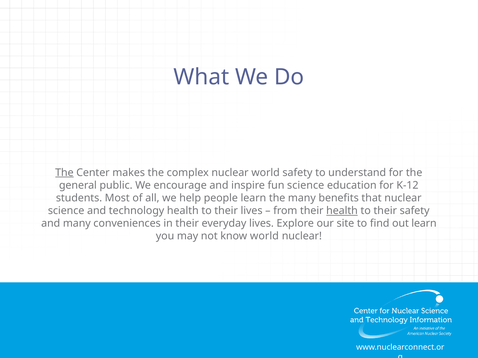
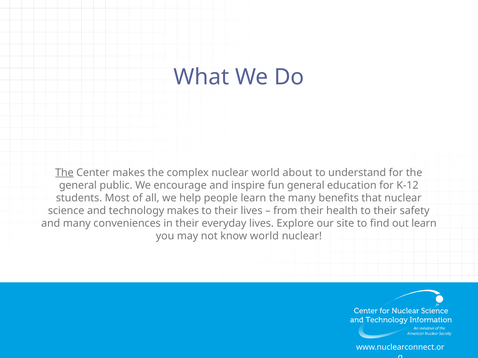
world safety: safety -> about (297, 173)
fun science: science -> general (306, 186)
technology health: health -> makes (183, 211)
health underline: present -> none (342, 211)
